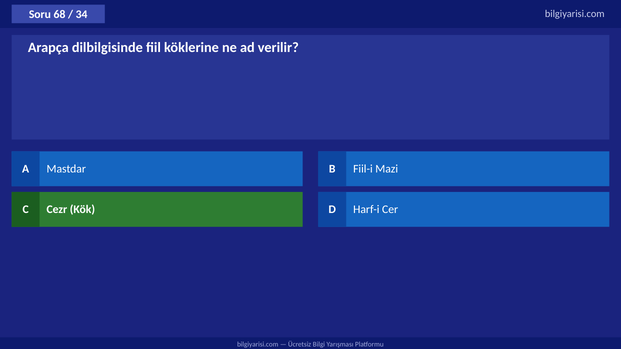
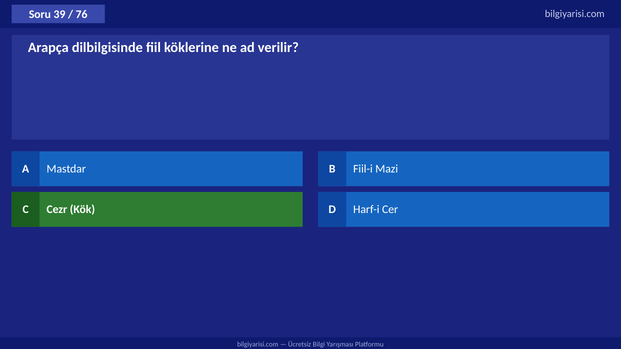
68: 68 -> 39 (60, 14)
34: 34 -> 76 (82, 14)
